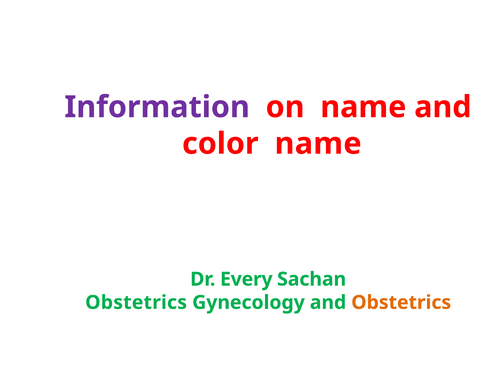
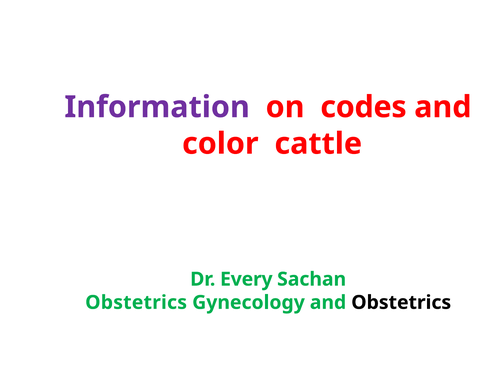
on name: name -> codes (363, 107)
color name: name -> cattle (318, 144)
Obstetrics colour: orange -> black (401, 303)
